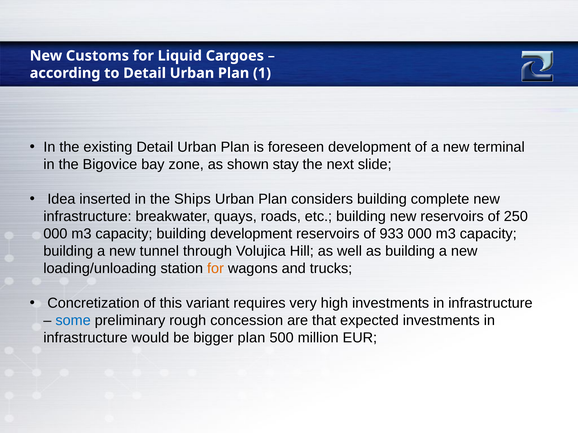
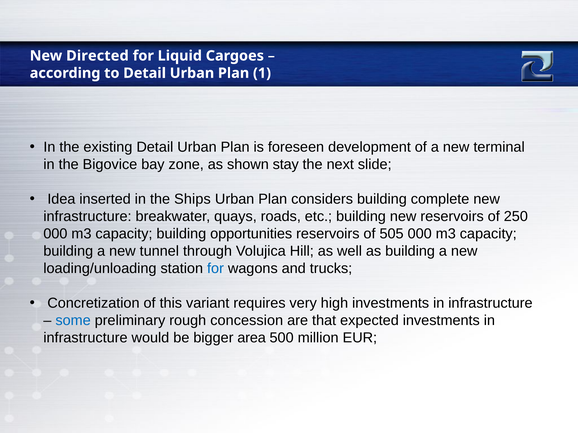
Customs: Customs -> Directed (97, 56)
building development: development -> opportunities (251, 234)
933: 933 -> 505 (392, 234)
for colour: orange -> blue (215, 269)
bigger plan: plan -> area (252, 338)
